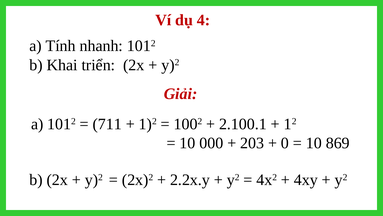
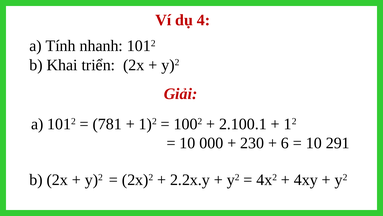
711: 711 -> 781 (107, 124)
203: 203 -> 230 (252, 143)
0: 0 -> 6 (285, 143)
869: 869 -> 291 (338, 143)
